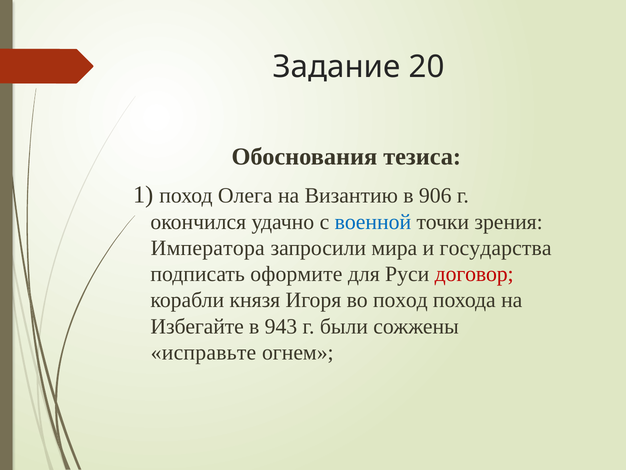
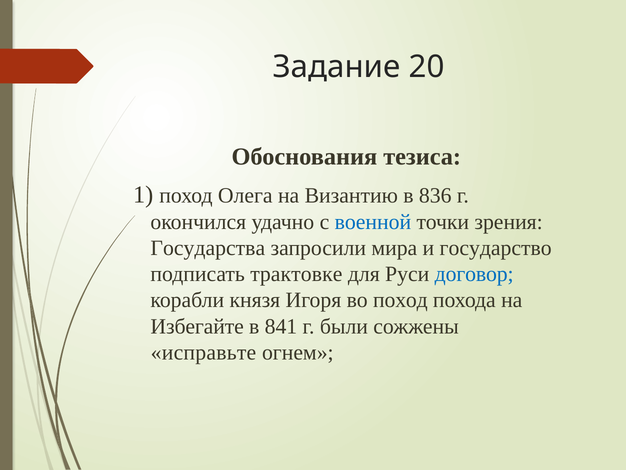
906: 906 -> 836 (435, 195)
Императора: Императора -> Государства (208, 248)
государства: государства -> государство (496, 248)
оформите: оформите -> трактовке (296, 274)
договор colour: red -> blue (474, 274)
943: 943 -> 841 (281, 326)
